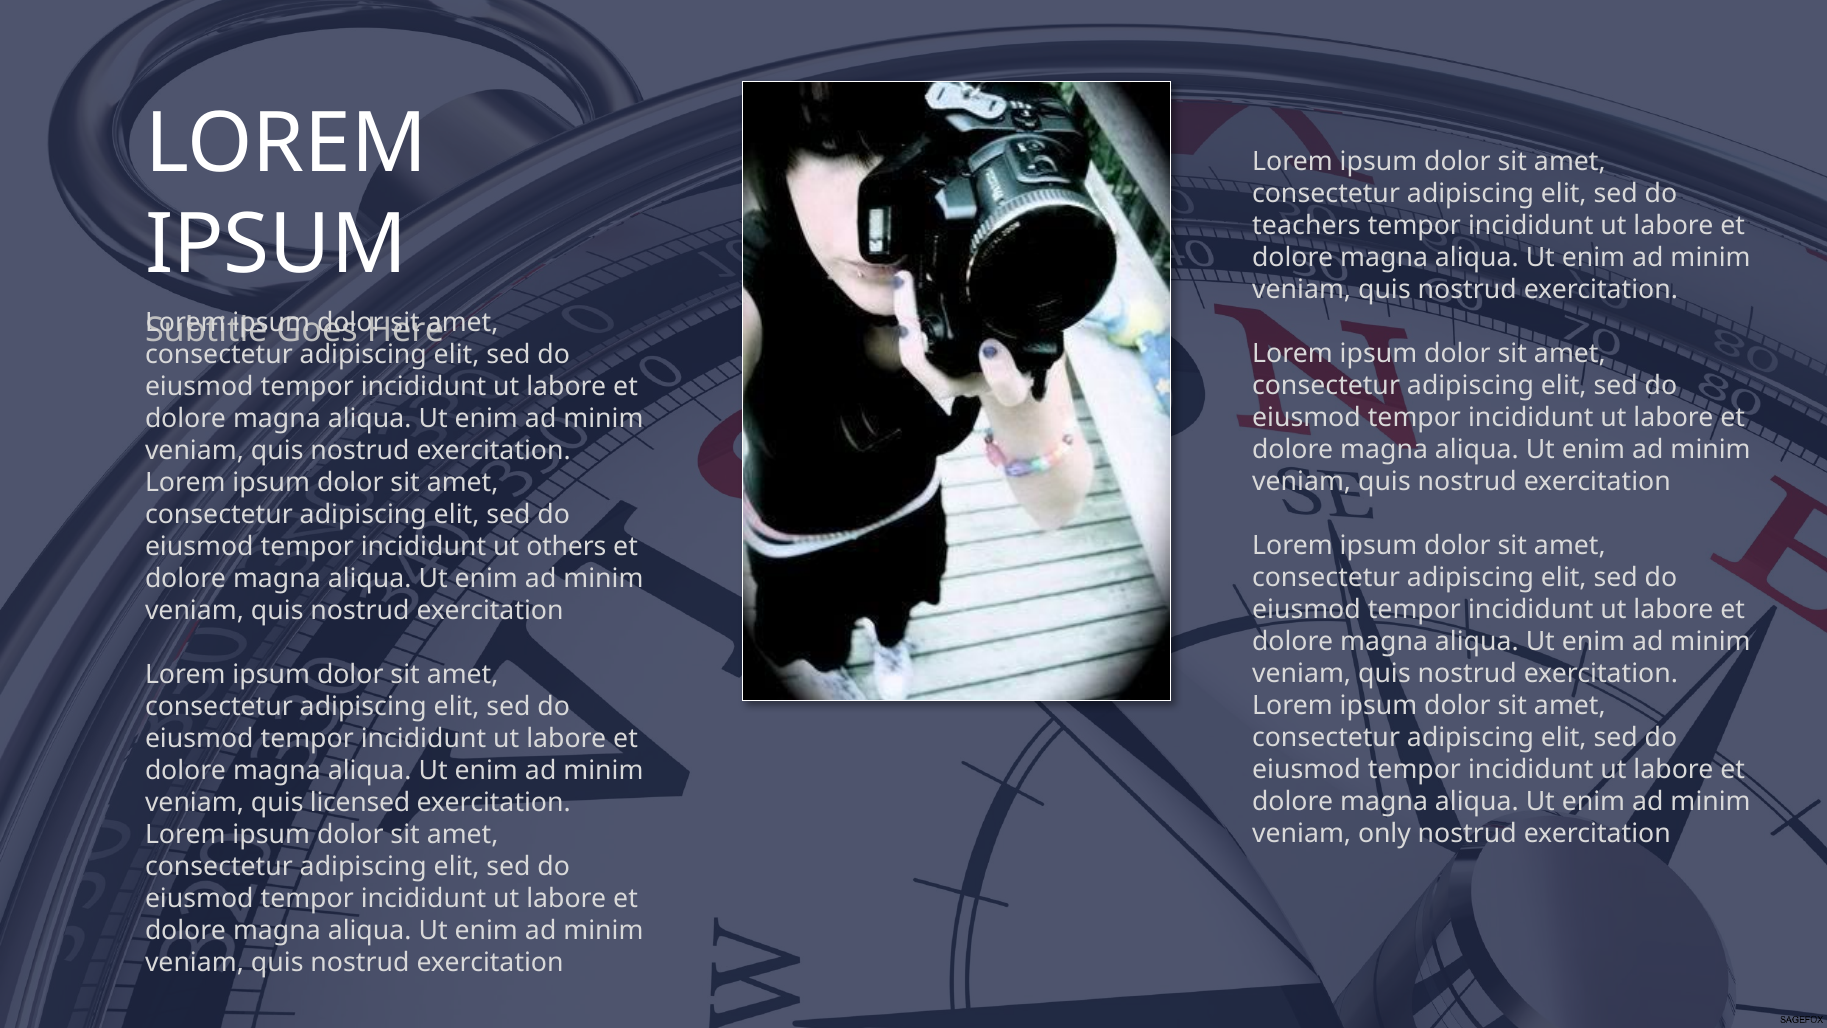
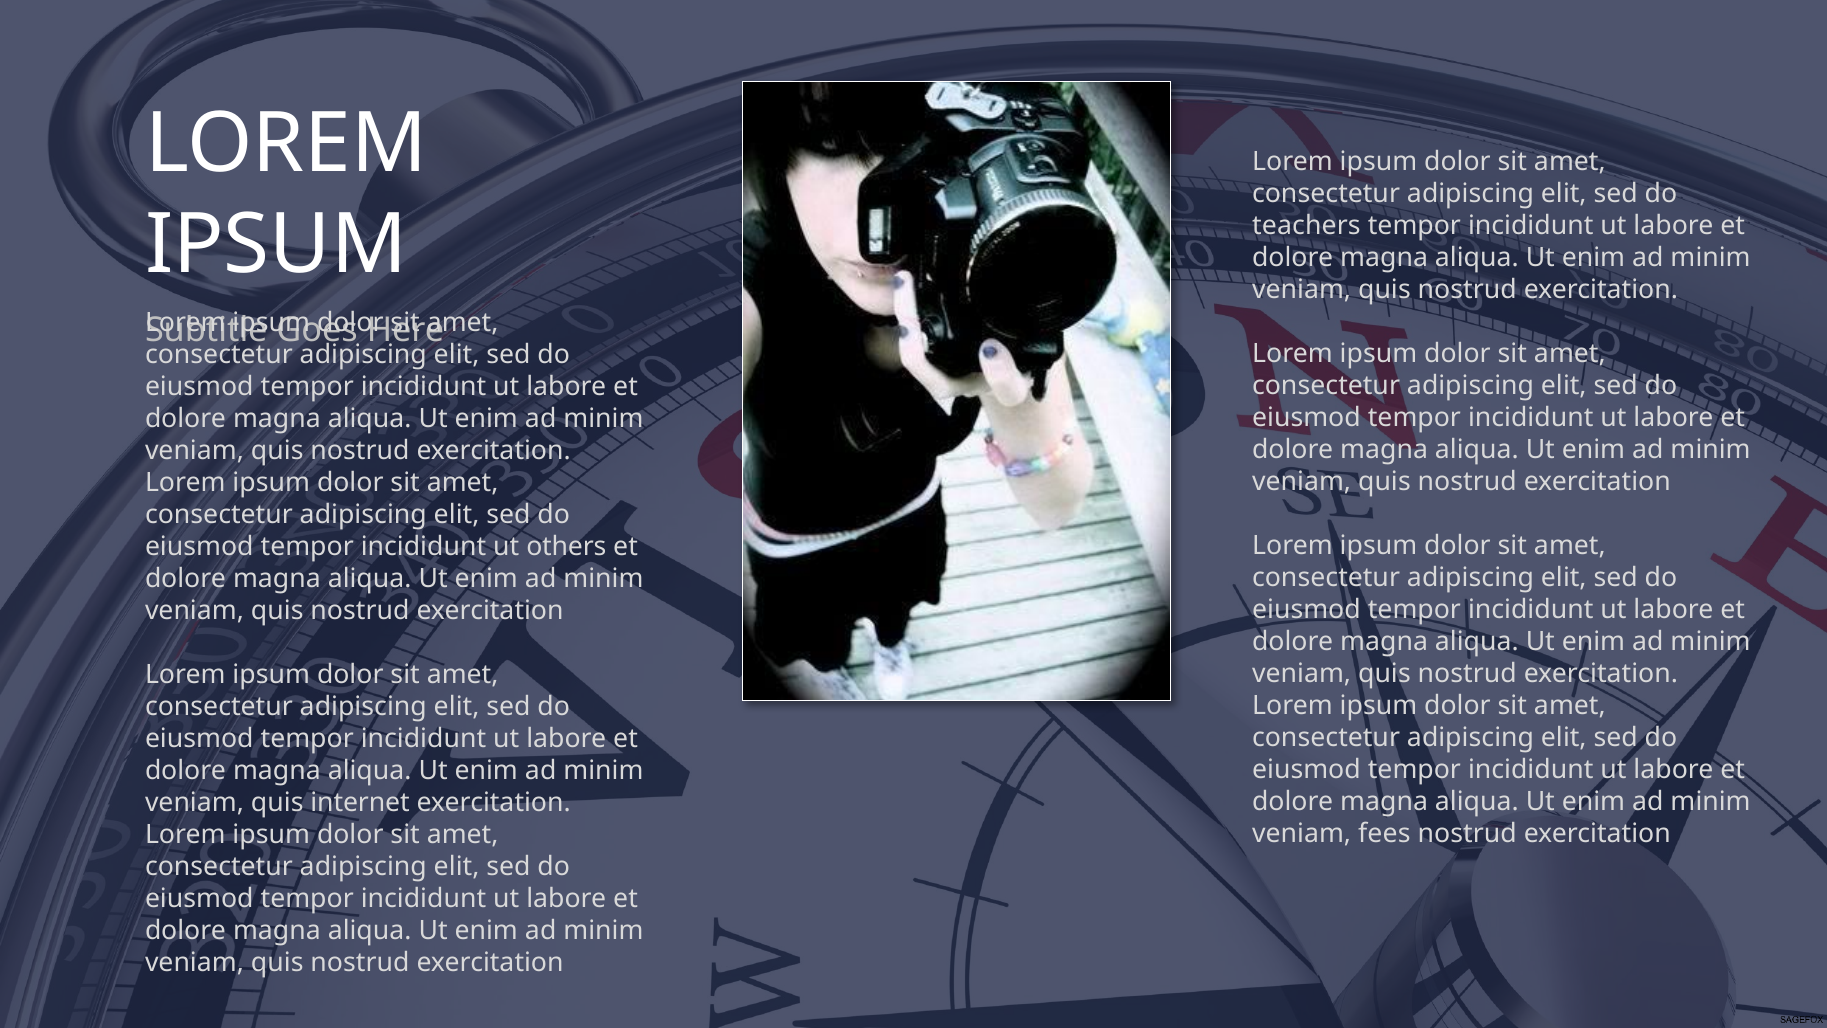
licensed: licensed -> internet (360, 803)
only: only -> fees (1384, 834)
